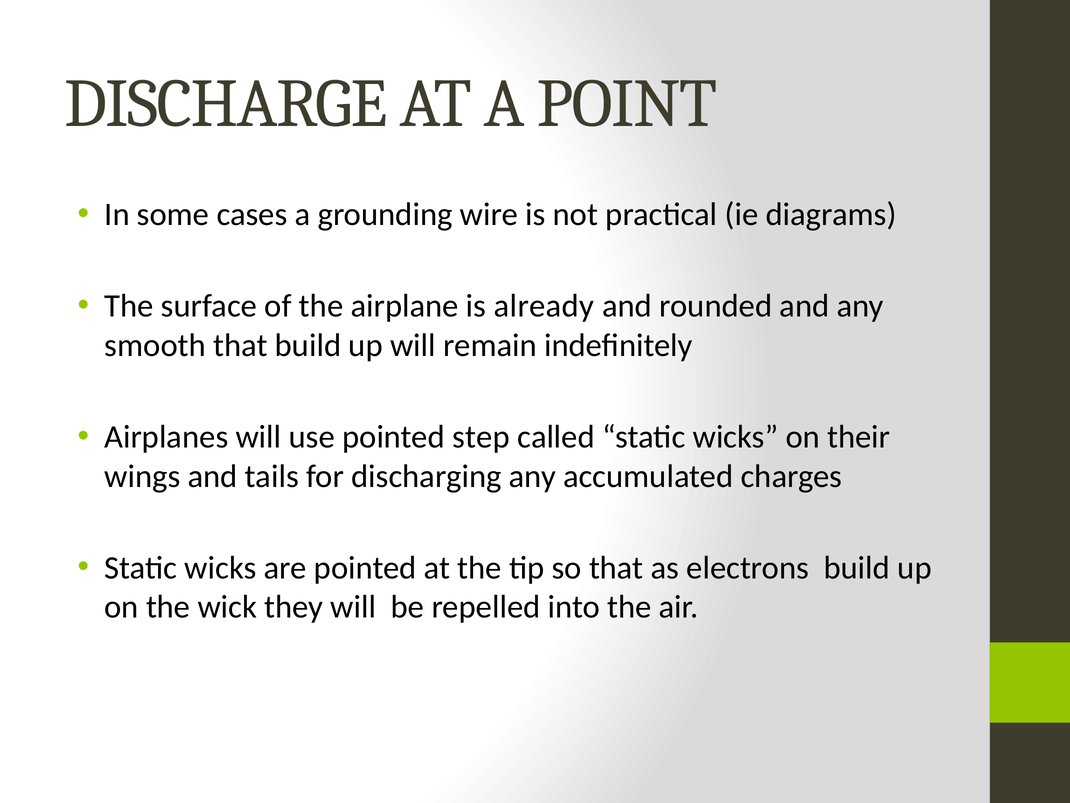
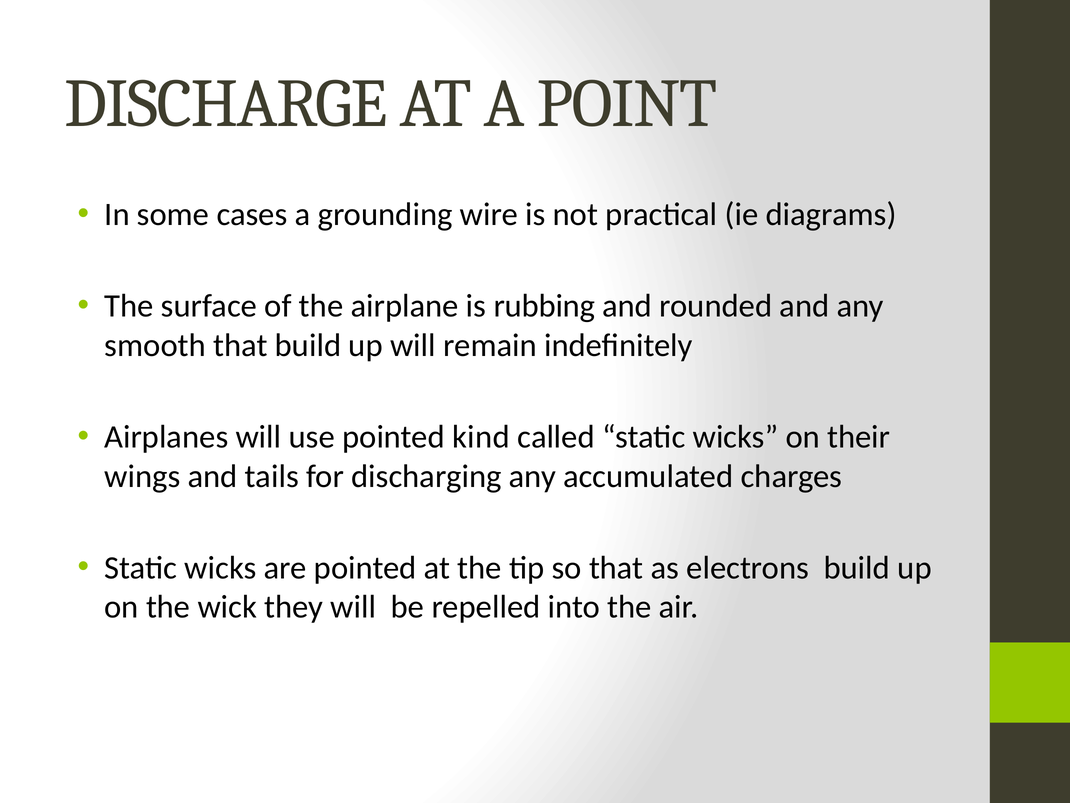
already: already -> rubbing (544, 306)
step: step -> kind (481, 437)
